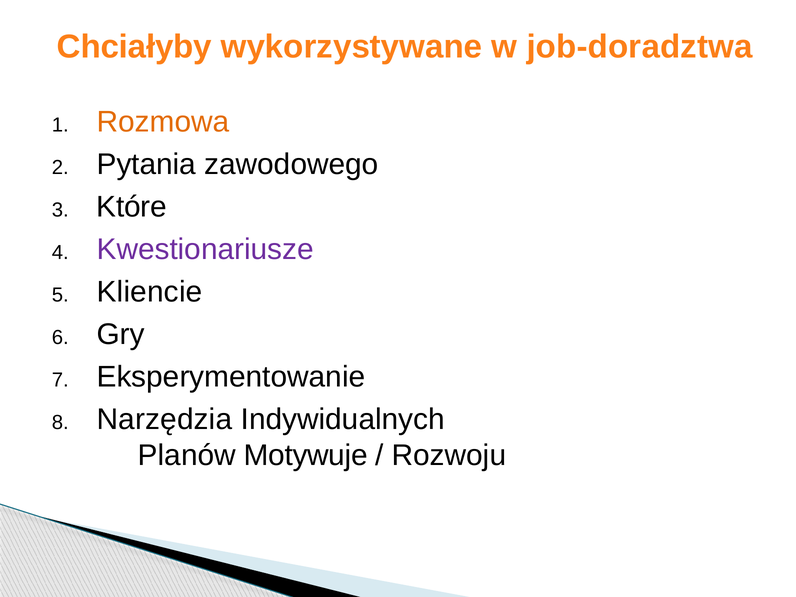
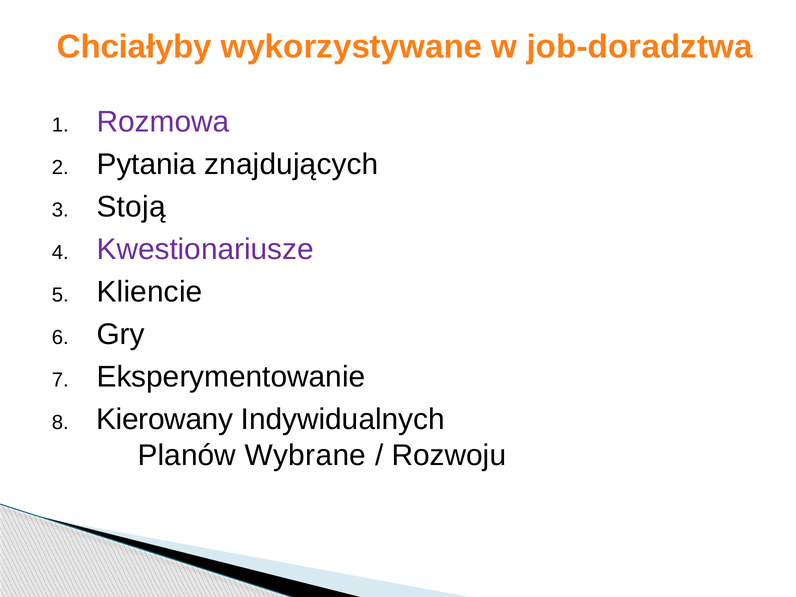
Rozmowa colour: orange -> purple (163, 122)
zawodowego: zawodowego -> znajdujących (291, 164)
Które: Które -> Stoją (131, 207)
Narzędzia: Narzędzia -> Kierowany (165, 419)
Motywuje: Motywuje -> Wybrane (305, 455)
